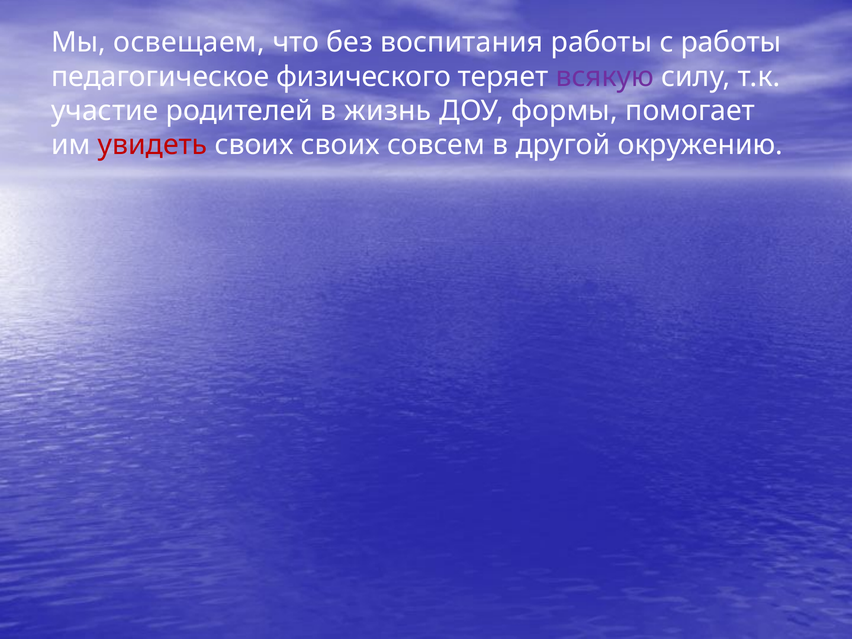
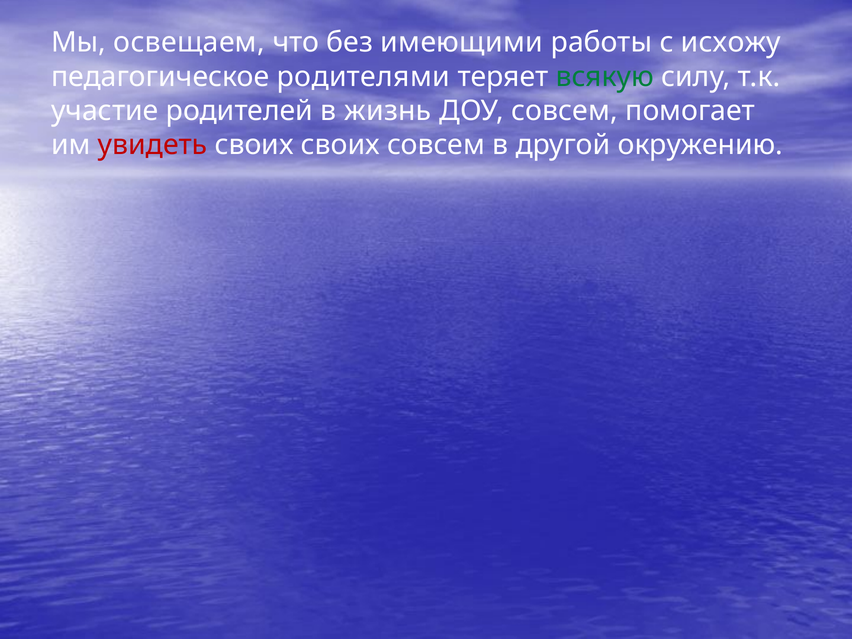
воспитания: воспитания -> имеющими (462, 43)
с работы: работы -> исхожу (731, 43)
физического: физического -> родителями (363, 77)
всякую colour: purple -> green (605, 77)
ДОУ формы: формы -> совсем (564, 111)
